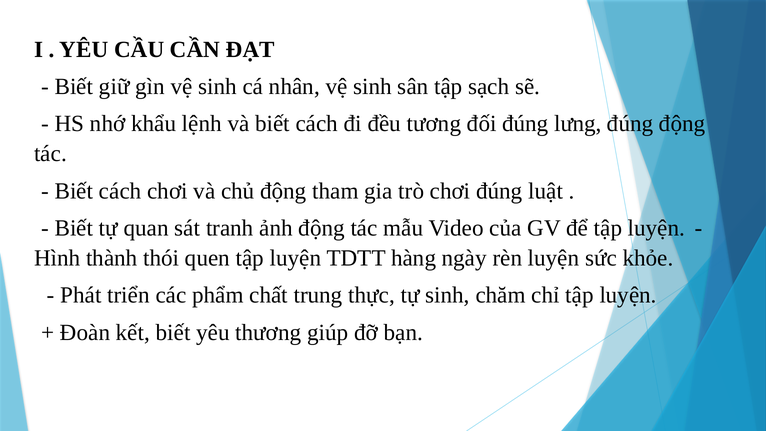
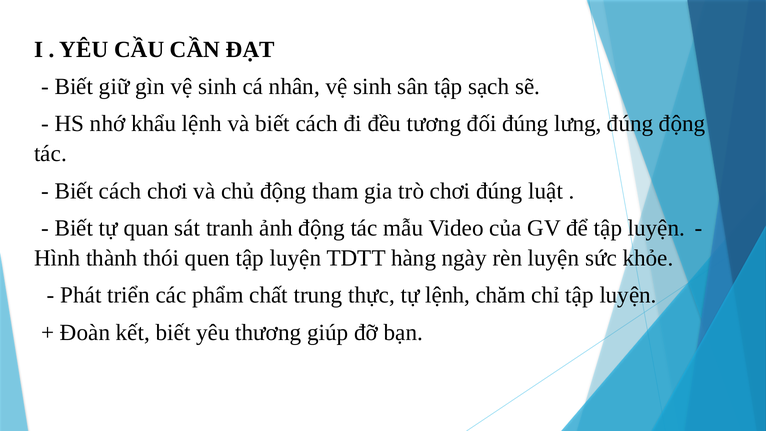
tự sinh: sinh -> lệnh (448, 295)
